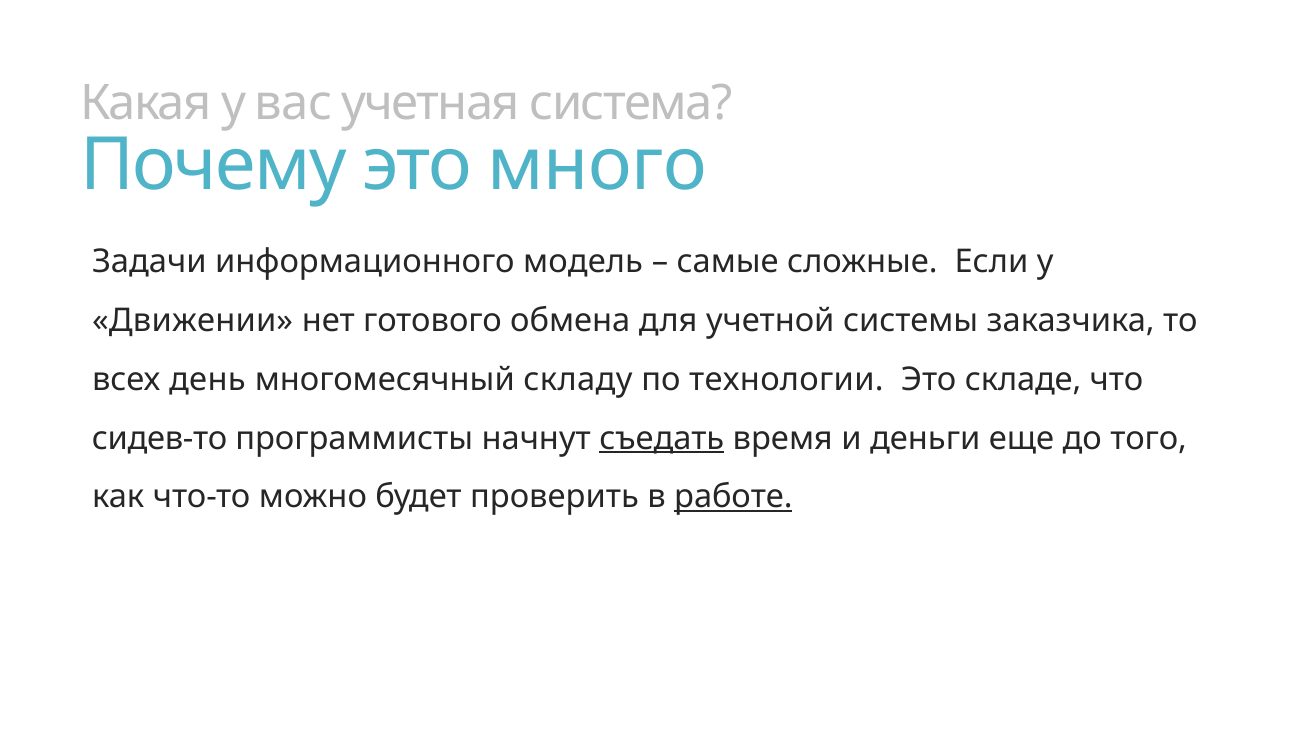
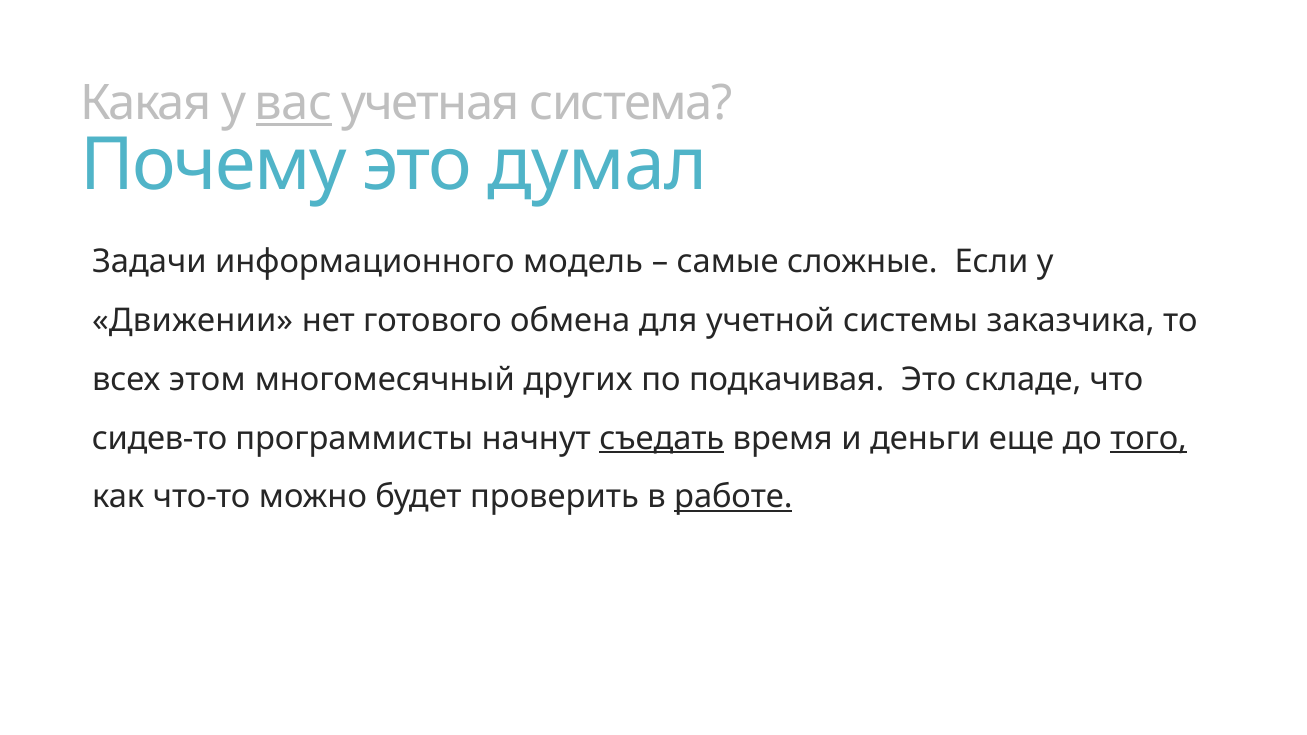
вас underline: none -> present (294, 104)
много: много -> думал (598, 166)
день: день -> этом (207, 380)
складу: складу -> других (578, 380)
технологии: технологии -> подкачивая (787, 380)
того underline: none -> present (1149, 439)
